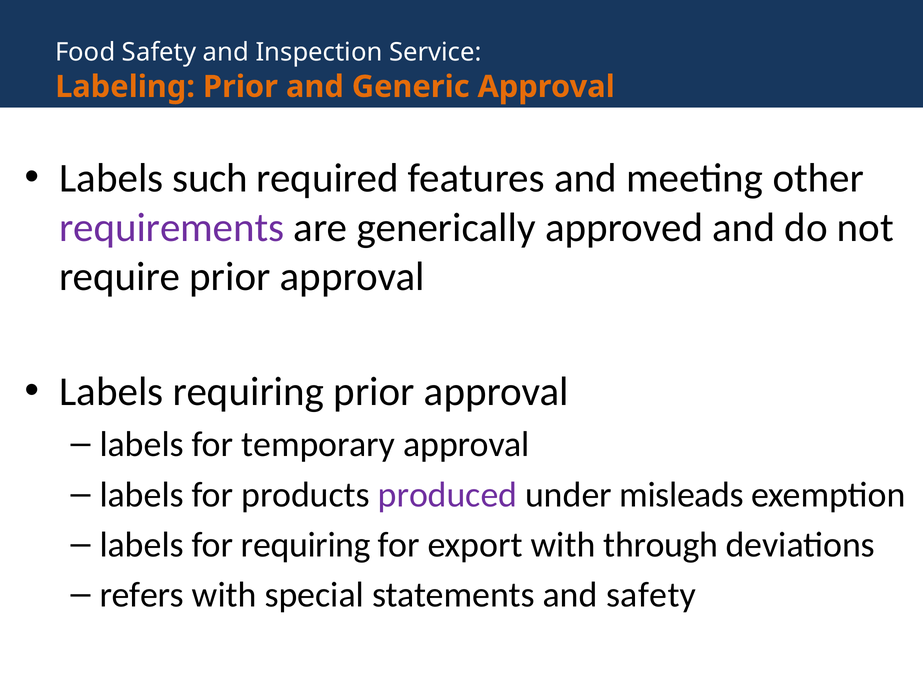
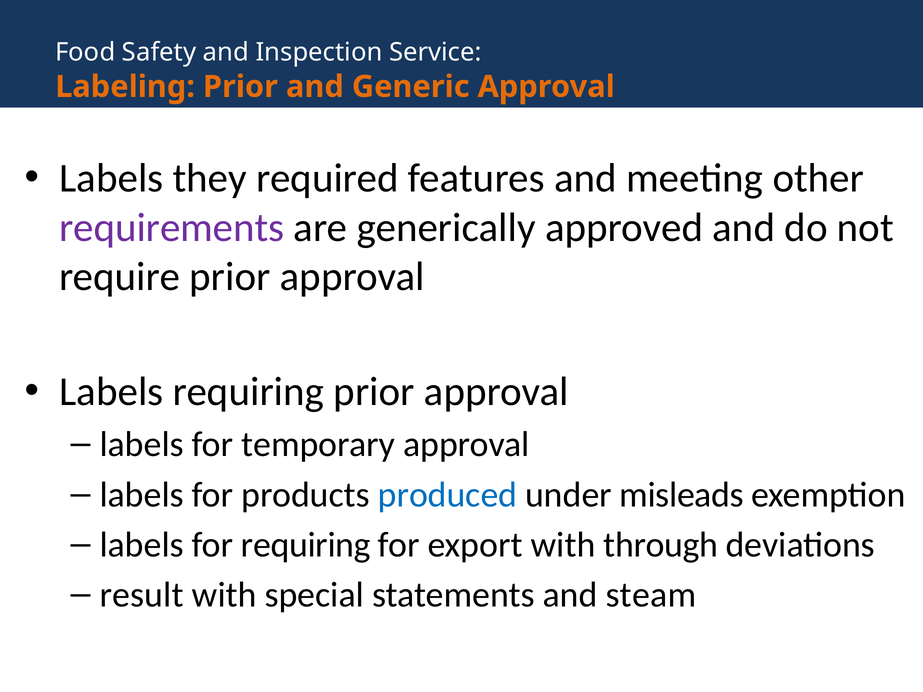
such: such -> they (210, 178)
produced colour: purple -> blue (448, 495)
refers: refers -> result (142, 595)
and safety: safety -> steam (651, 595)
